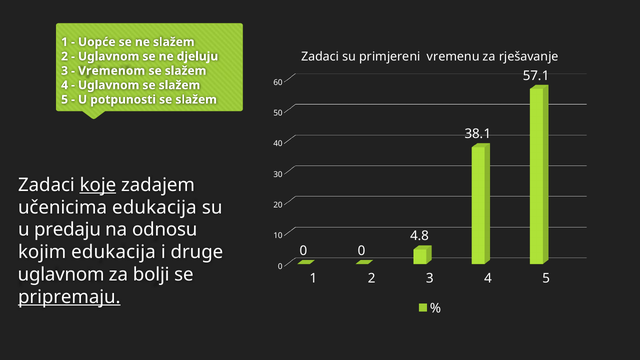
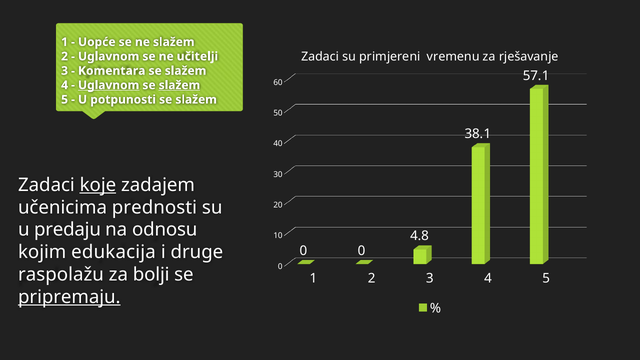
djeluju: djeluju -> učitelji (197, 56)
Vremenom: Vremenom -> Komentara (112, 71)
Uglavnom underline: none -> present (109, 85)
slažem underline: none -> present (179, 85)
učenicima edukacija: edukacija -> prednosti (154, 207)
uglavnom: uglavnom -> raspolažu (61, 275)
